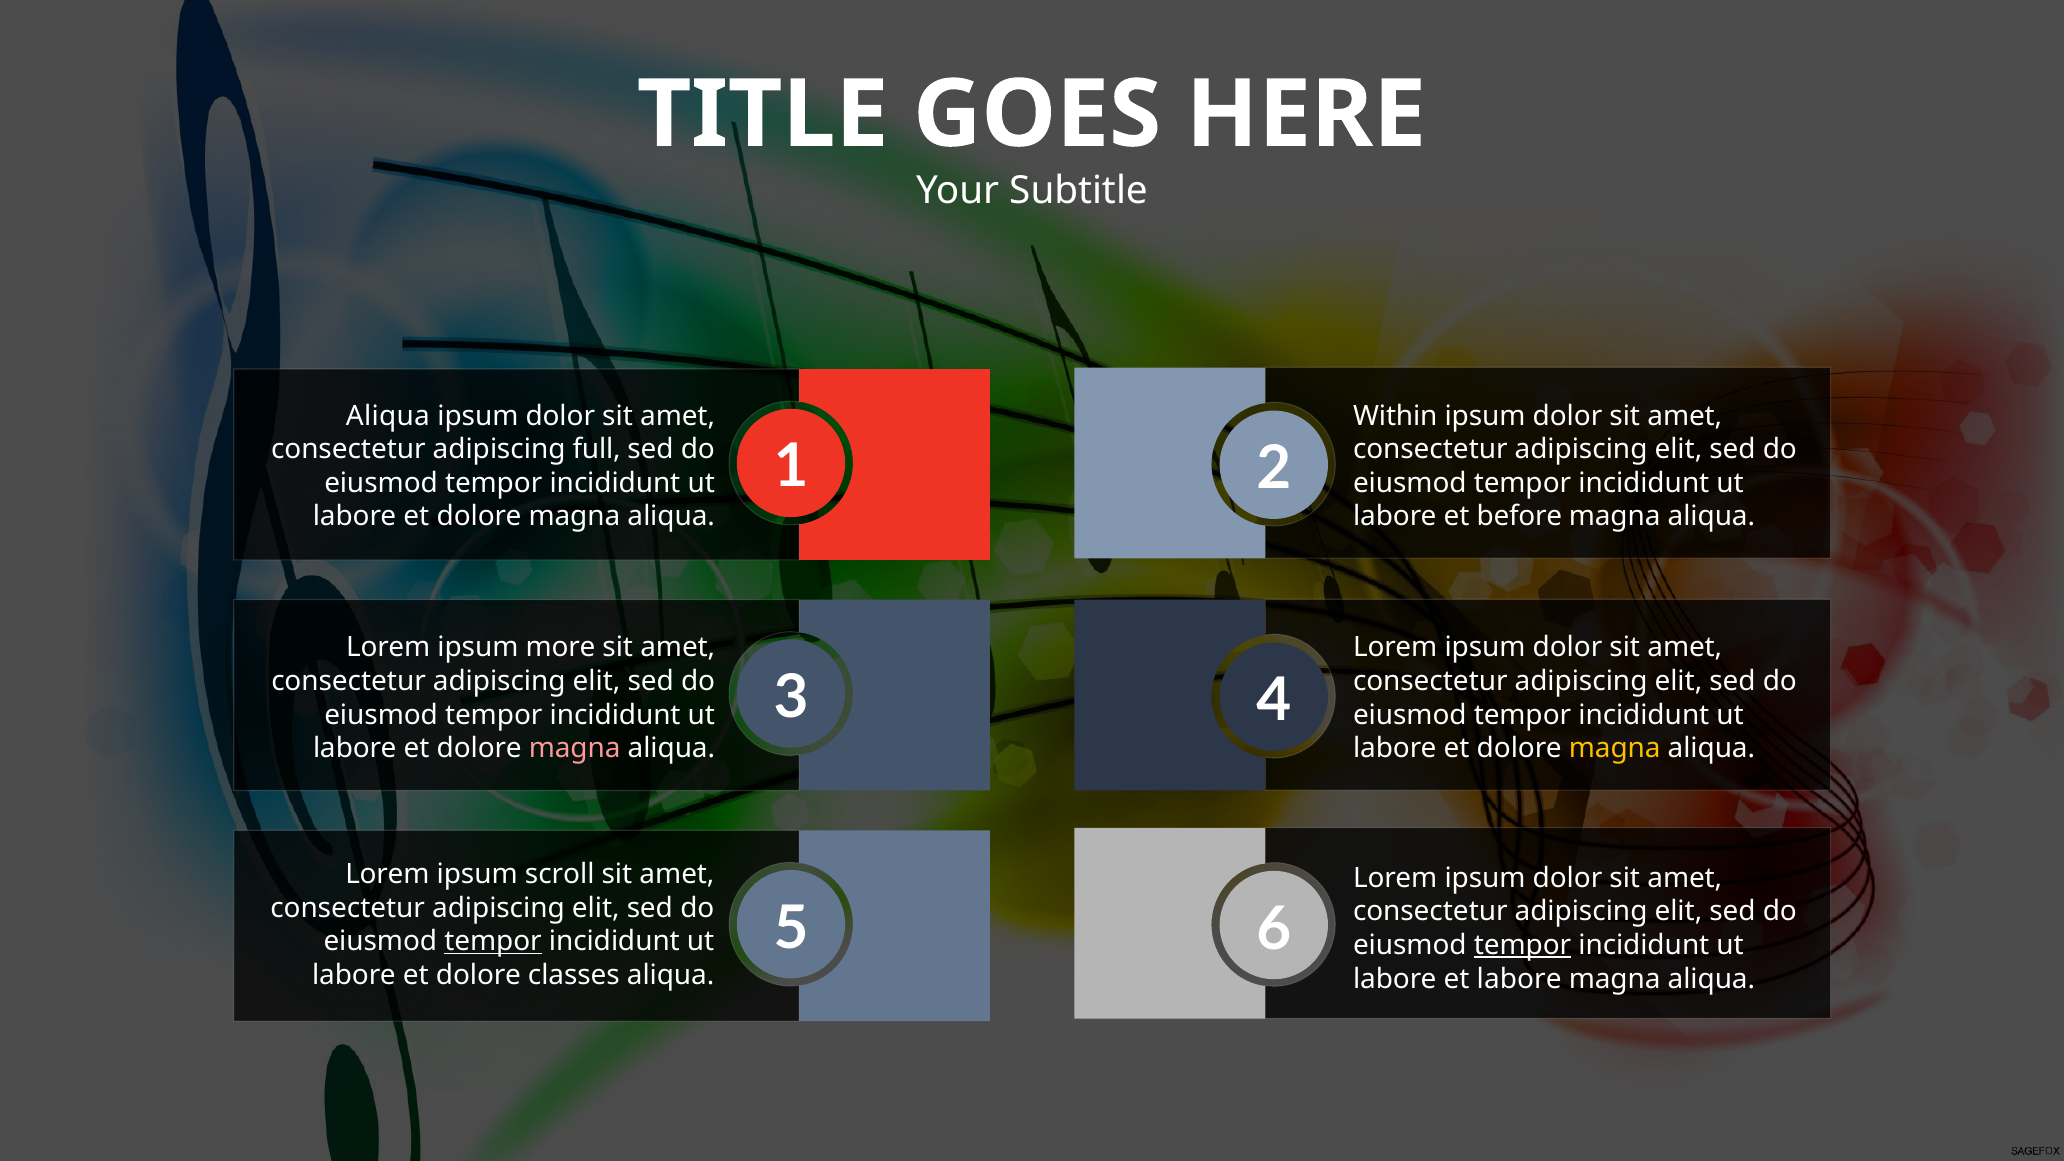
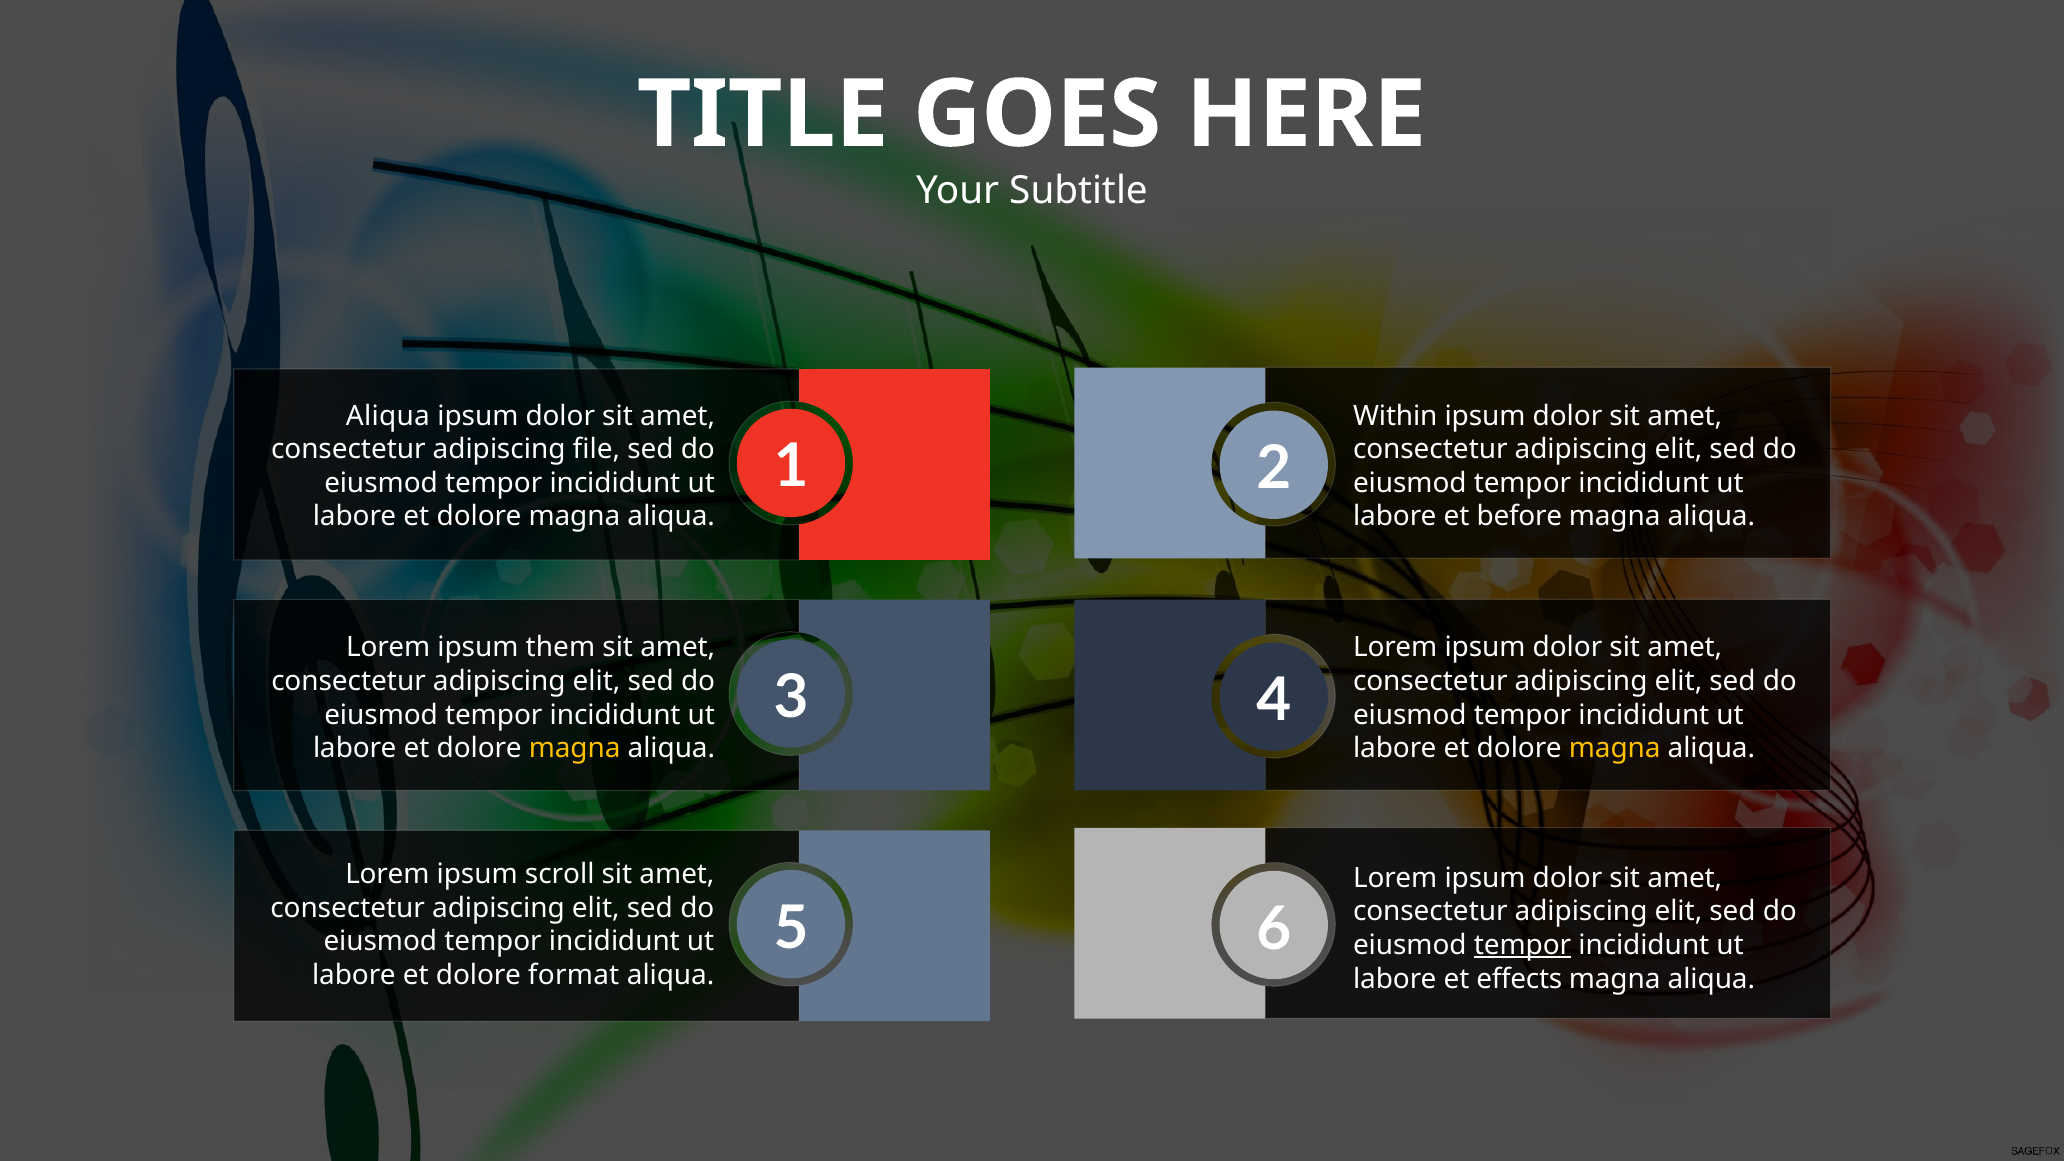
full: full -> file (596, 450)
more: more -> them (560, 648)
magna colour: pink -> yellow (575, 748)
tempor underline: present -> none (493, 941)
classes: classes -> format (574, 975)
et labore: labore -> effects (1519, 979)
